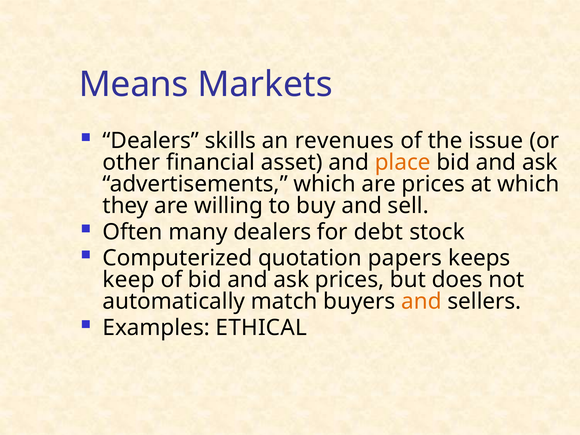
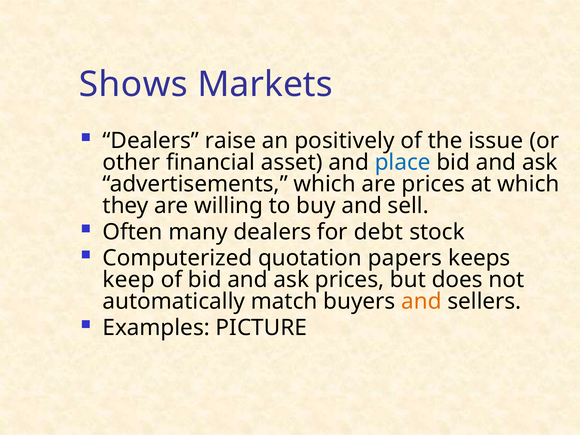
Means: Means -> Shows (133, 85)
skills: skills -> raise (230, 141)
revenues: revenues -> positively (344, 141)
place colour: orange -> blue (403, 162)
ETHICAL: ETHICAL -> PICTURE (261, 328)
